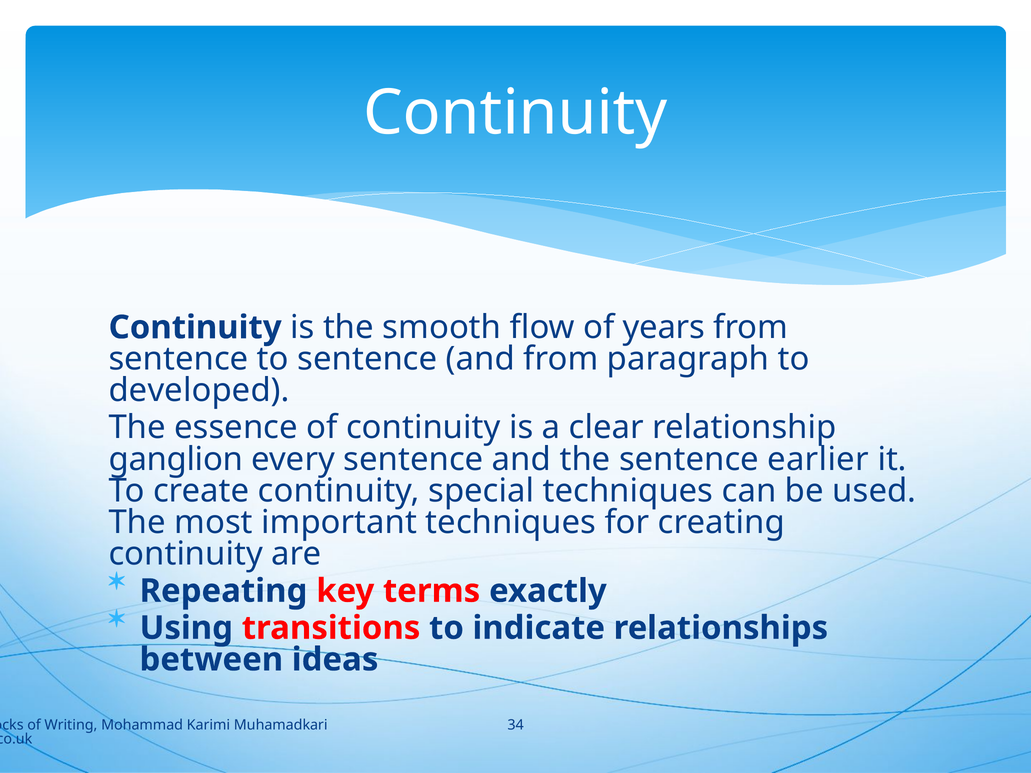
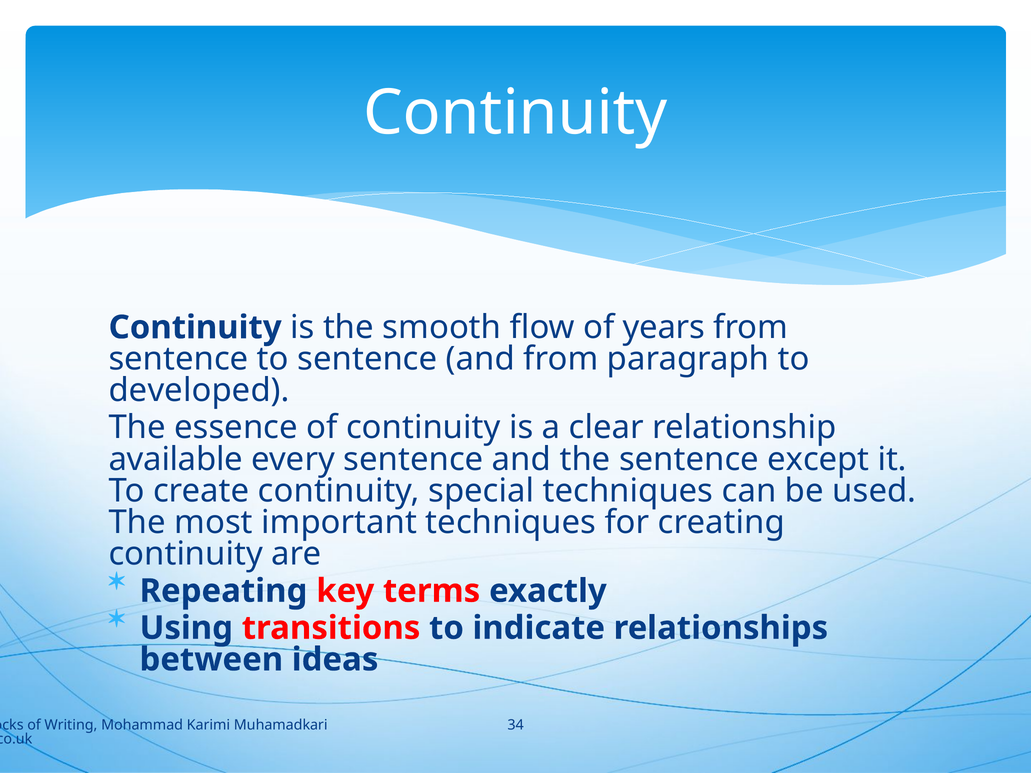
ganglion: ganglion -> available (176, 459)
earlier: earlier -> except (818, 459)
